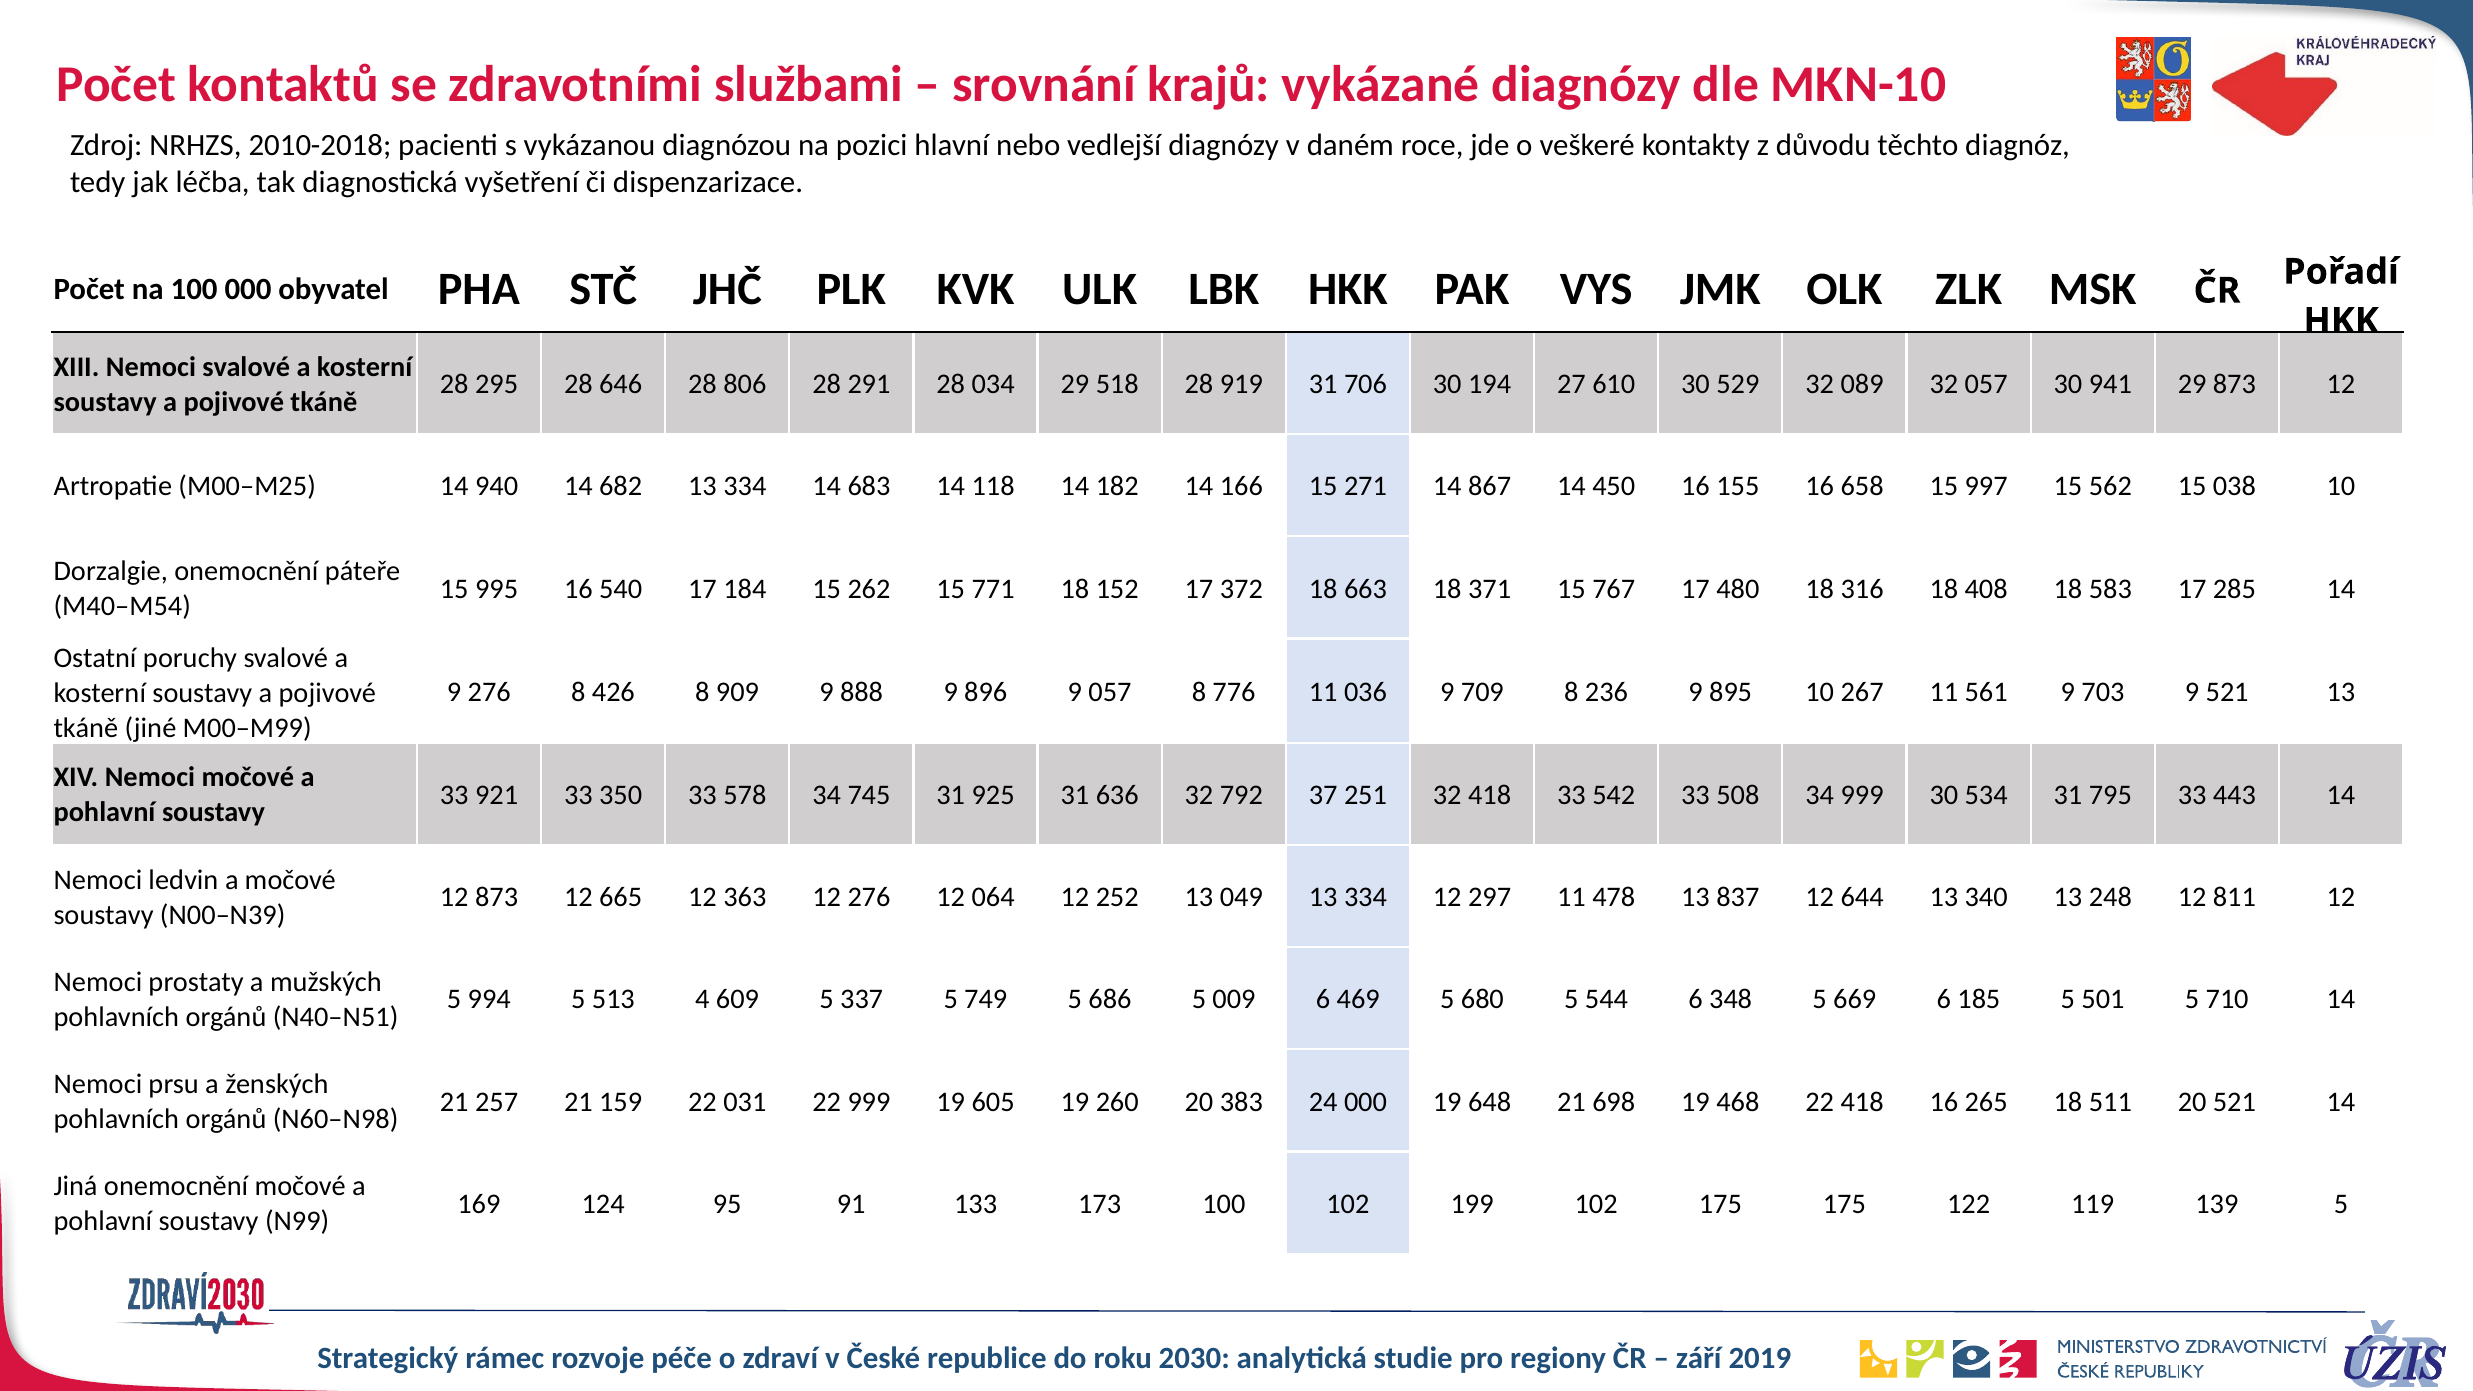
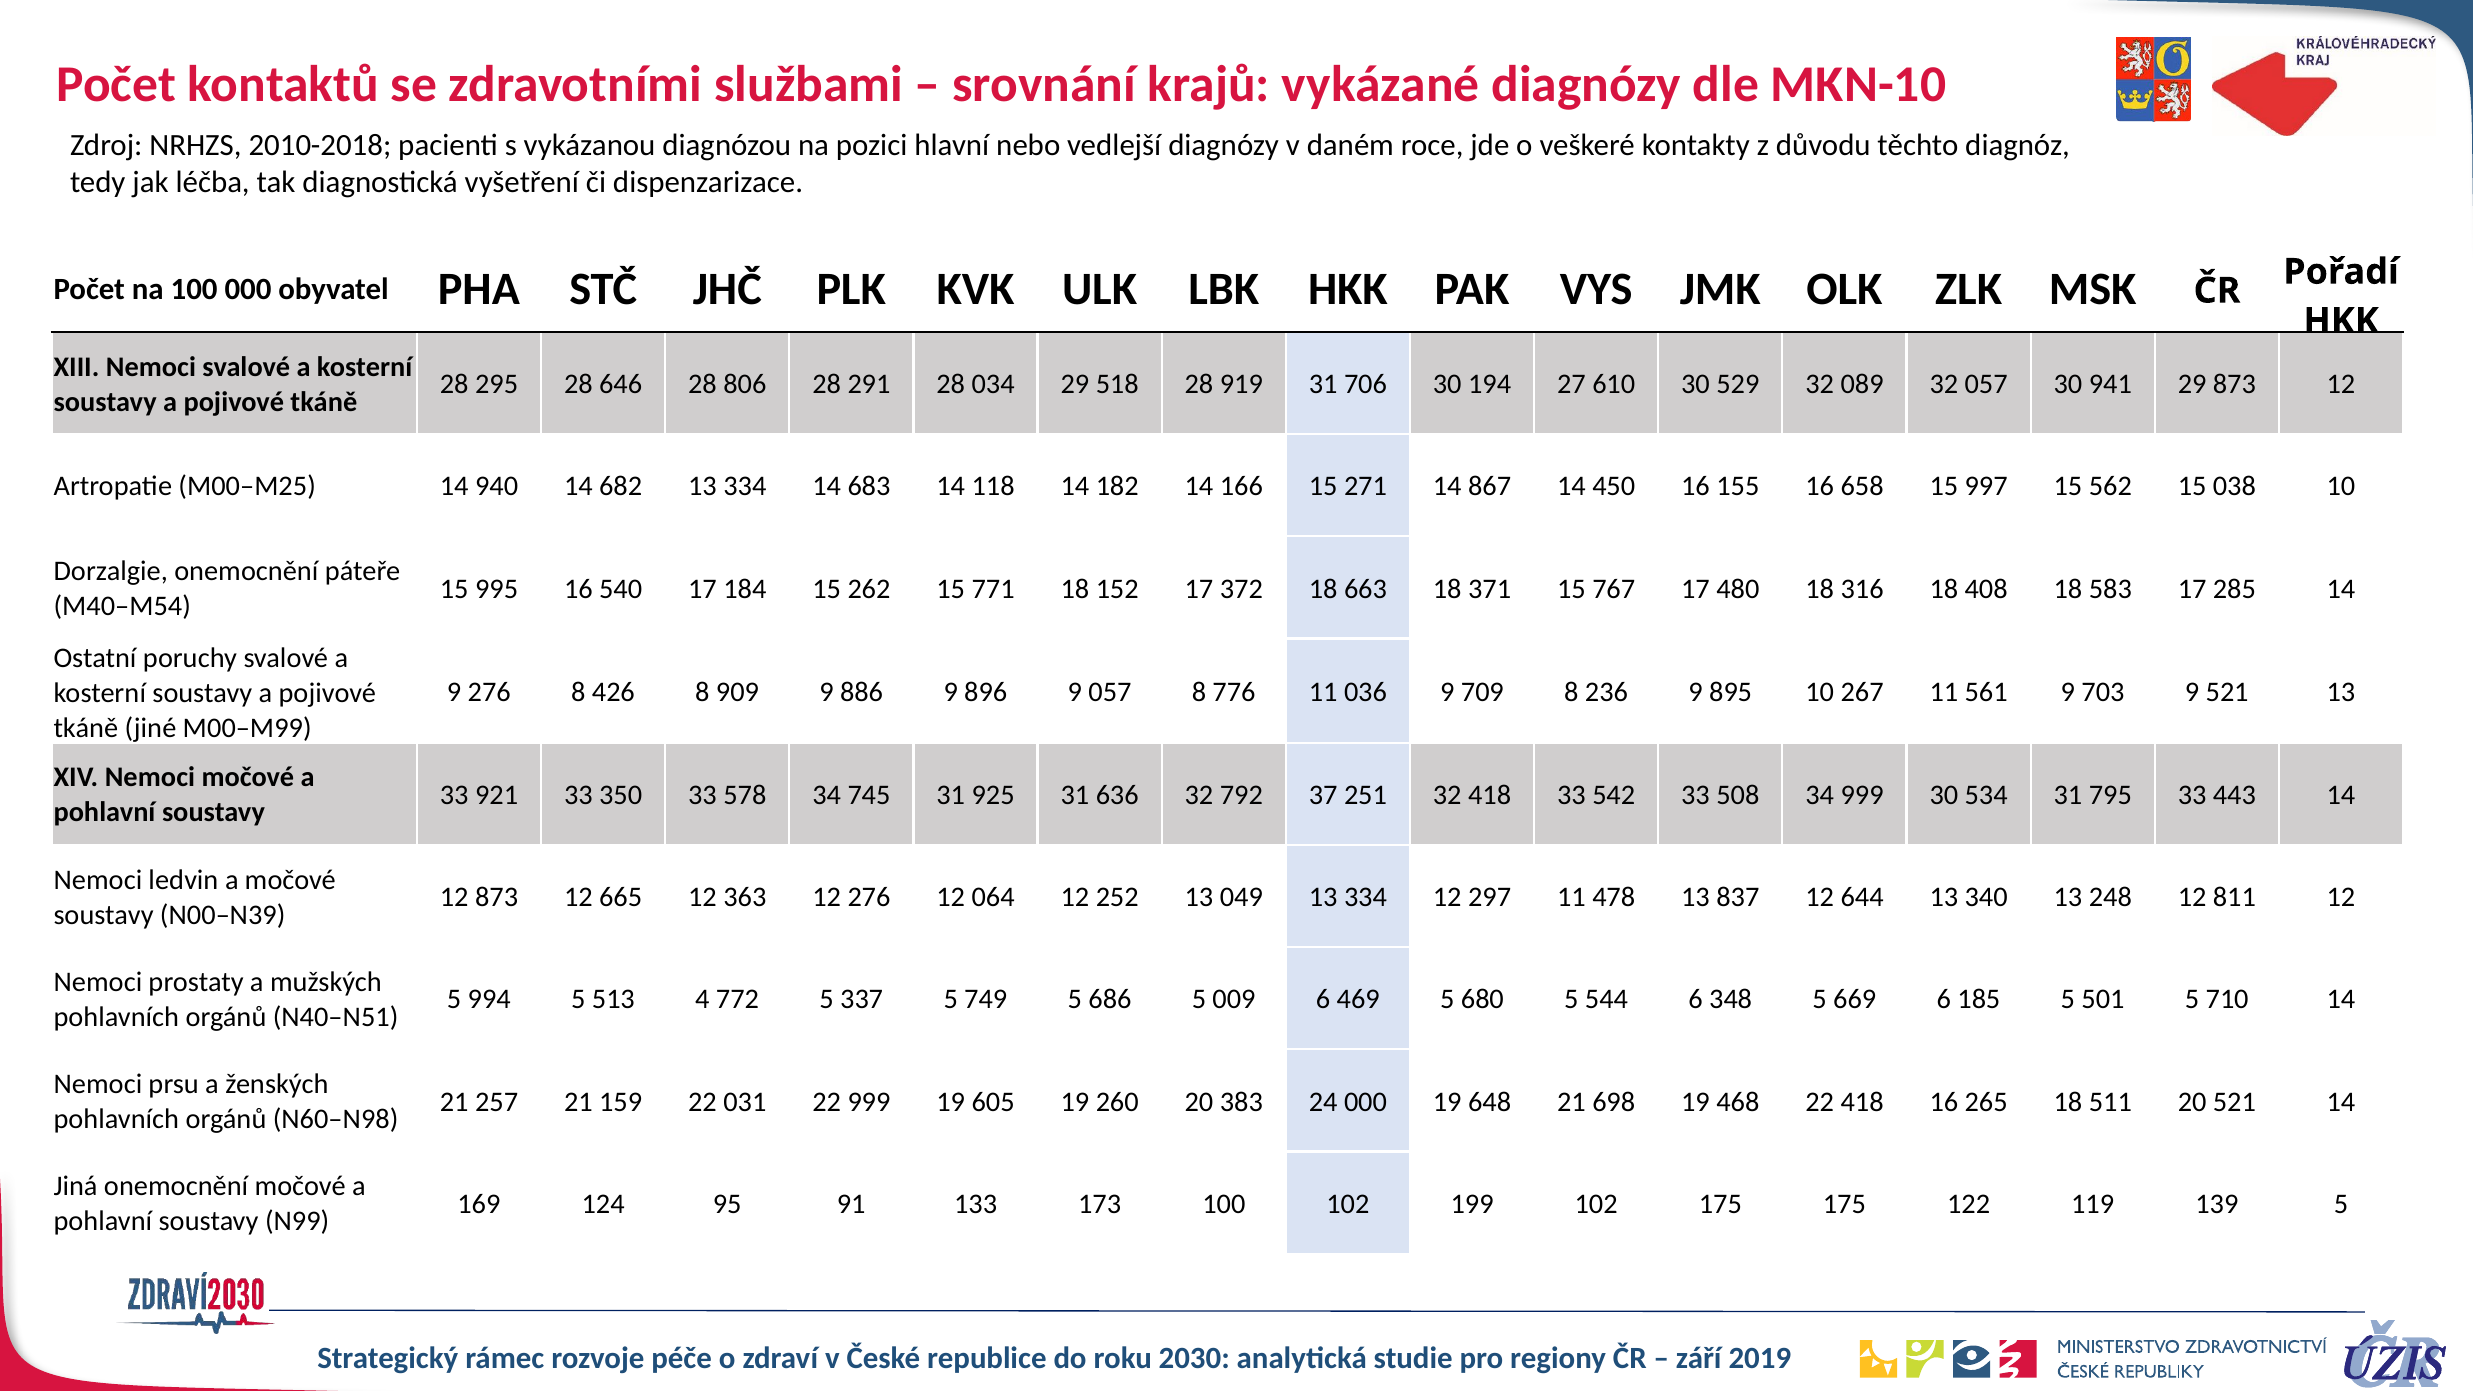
888: 888 -> 886 (862, 692)
609: 609 -> 772 (737, 1000)
